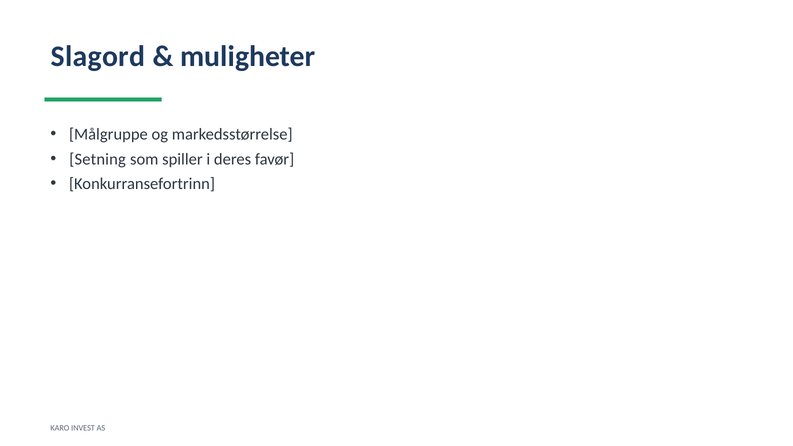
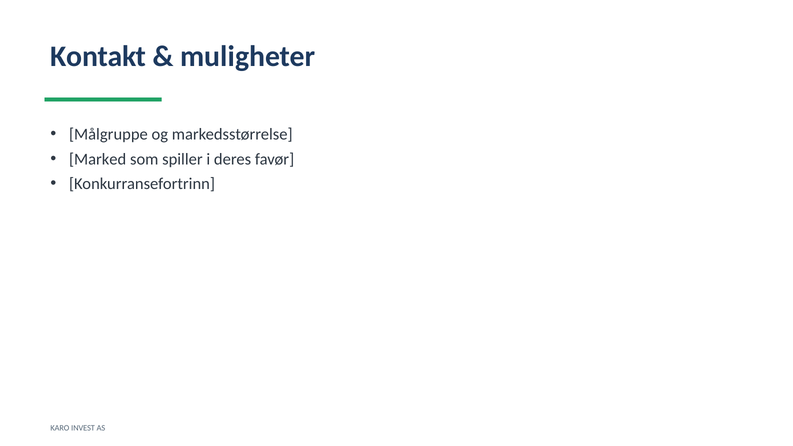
Slagord: Slagord -> Kontakt (98, 57)
Setning: Setning -> Marked (98, 159)
